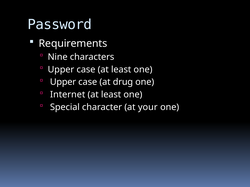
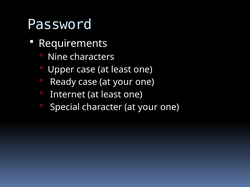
Upper: Upper -> Ready (63, 82)
case at drug: drug -> your (123, 82)
